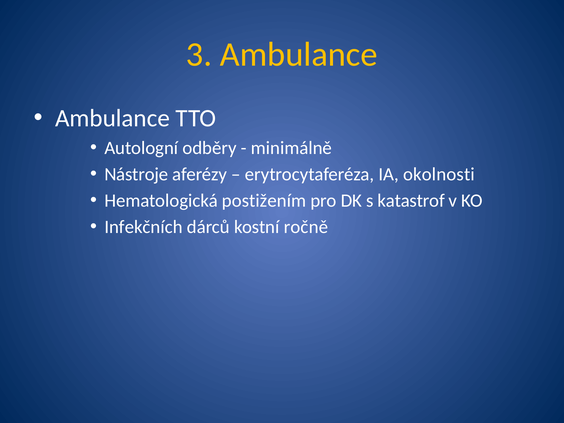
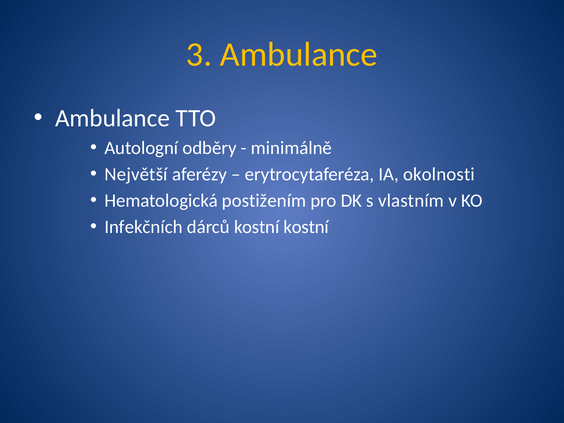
Nástroje: Nástroje -> Největší (136, 174)
katastrof: katastrof -> vlastním (411, 201)
kostní ročně: ročně -> kostní (306, 227)
